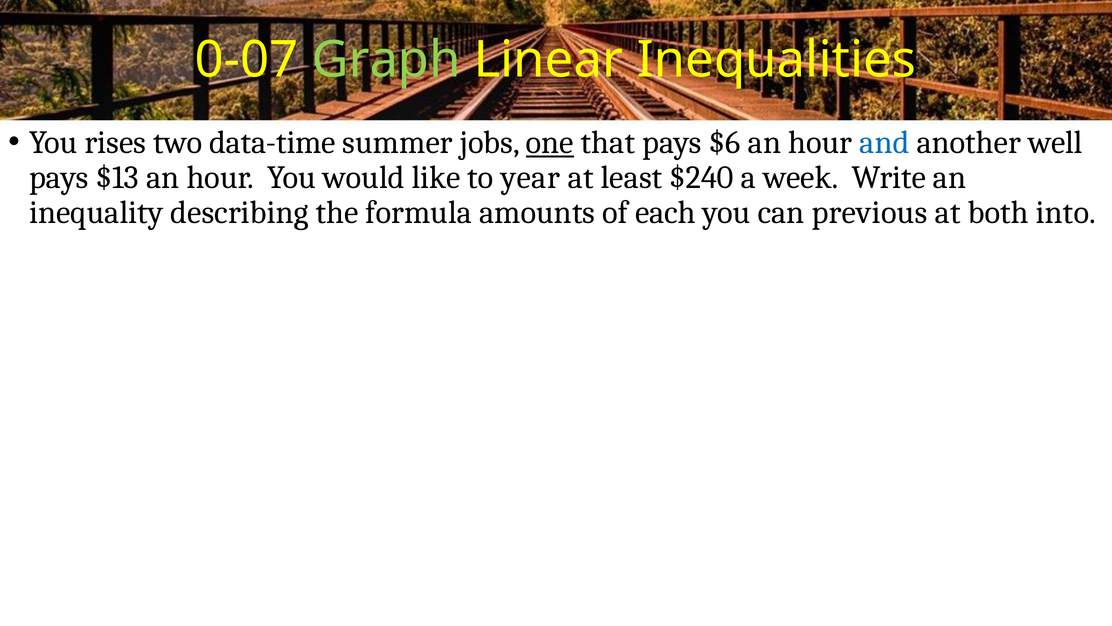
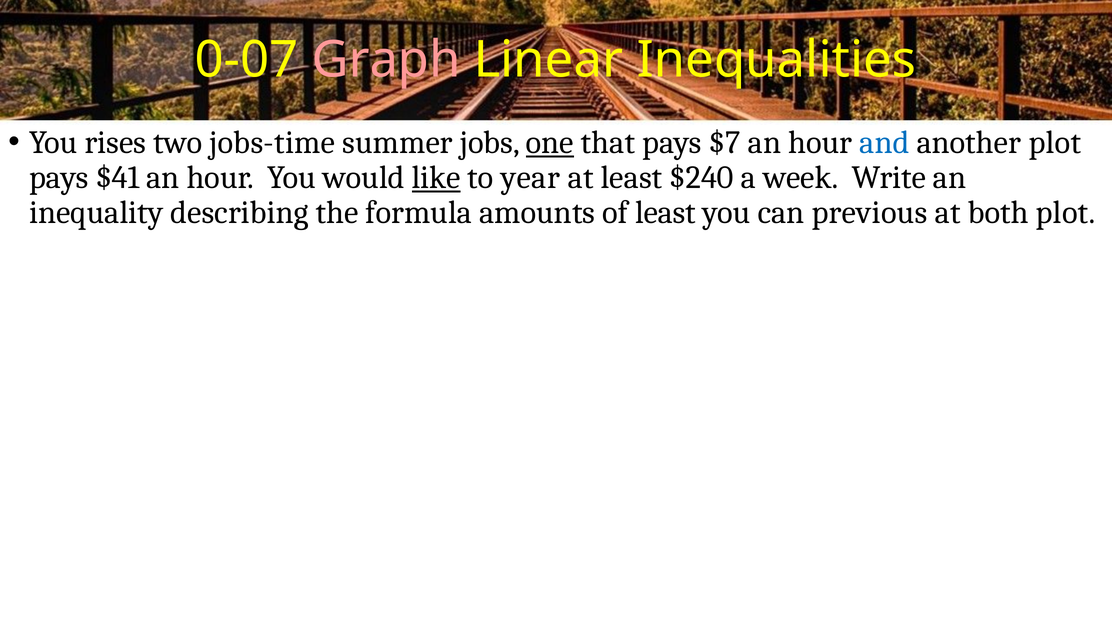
Graph colour: light green -> pink (386, 60)
data-time: data-time -> jobs-time (272, 142)
$6: $6 -> $7 (725, 142)
another well: well -> plot (1055, 142)
$13: $13 -> $41 (117, 177)
like underline: none -> present (436, 177)
of each: each -> least (665, 212)
both into: into -> plot (1066, 212)
